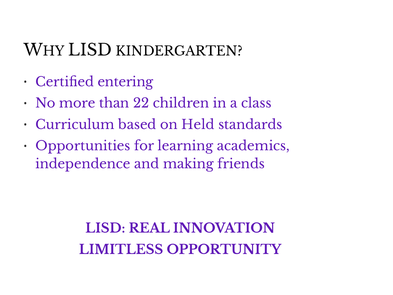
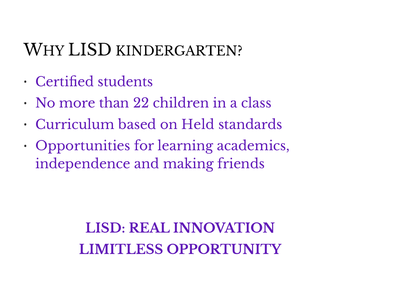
entering: entering -> students (125, 82)
